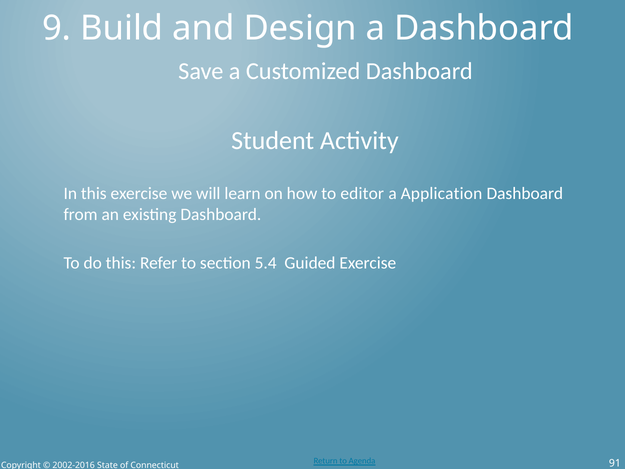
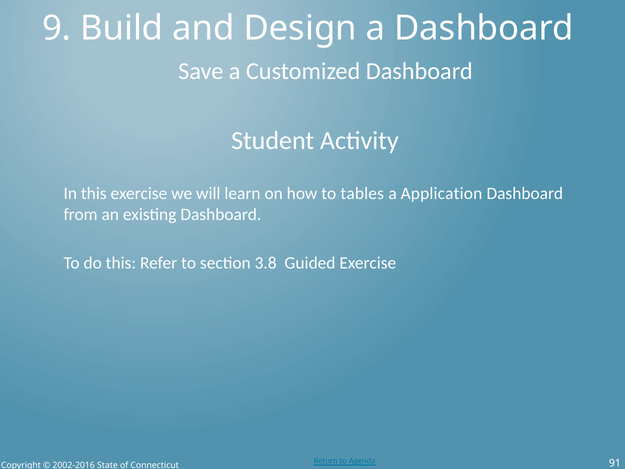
editor: editor -> tables (362, 194)
5.4: 5.4 -> 3.8 (266, 263)
